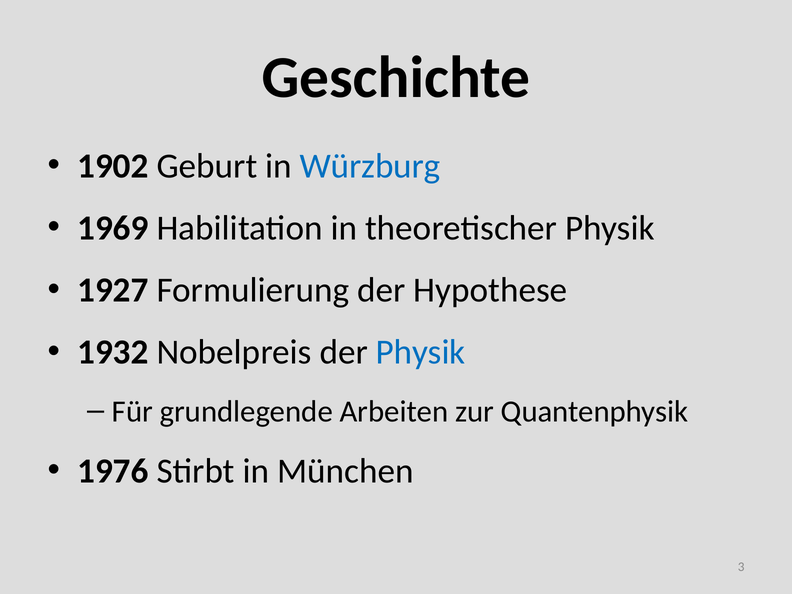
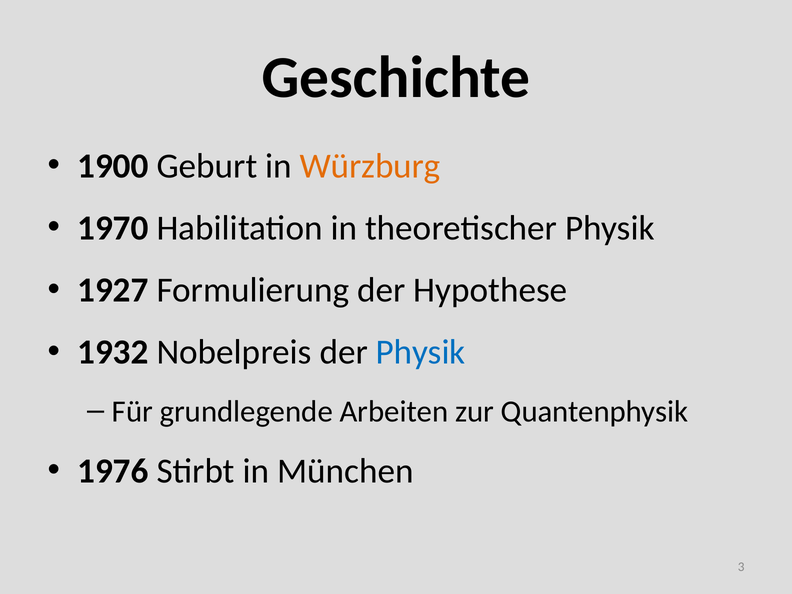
1902: 1902 -> 1900 (113, 166)
Würzburg colour: blue -> orange (370, 166)
1969: 1969 -> 1970 (113, 228)
